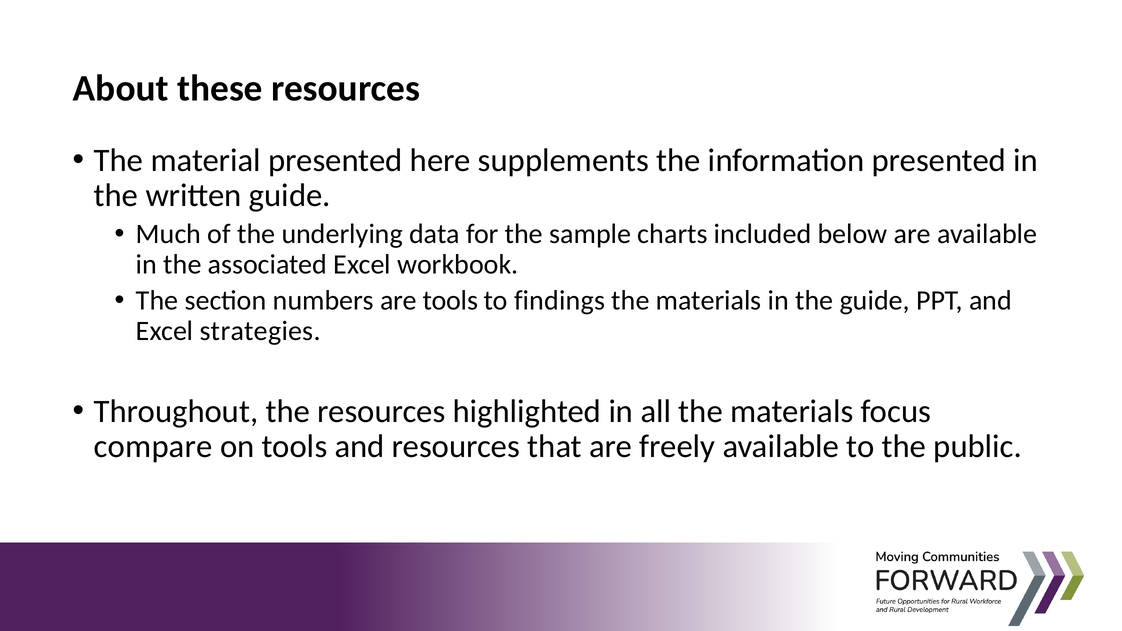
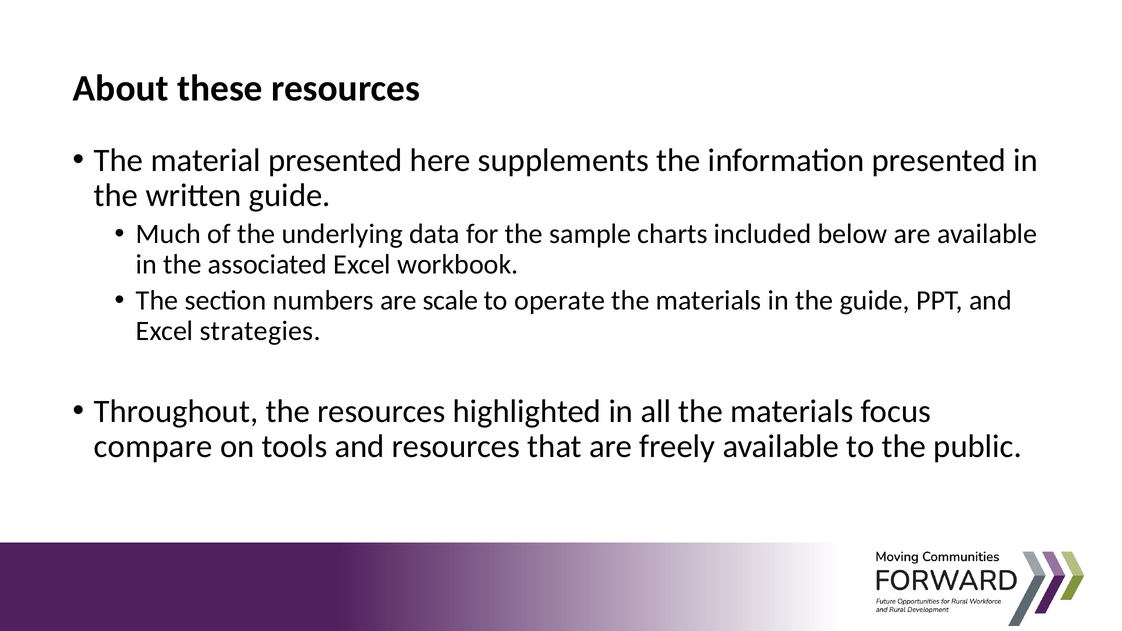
are tools: tools -> scale (450, 301)
findings: findings -> operate (560, 301)
